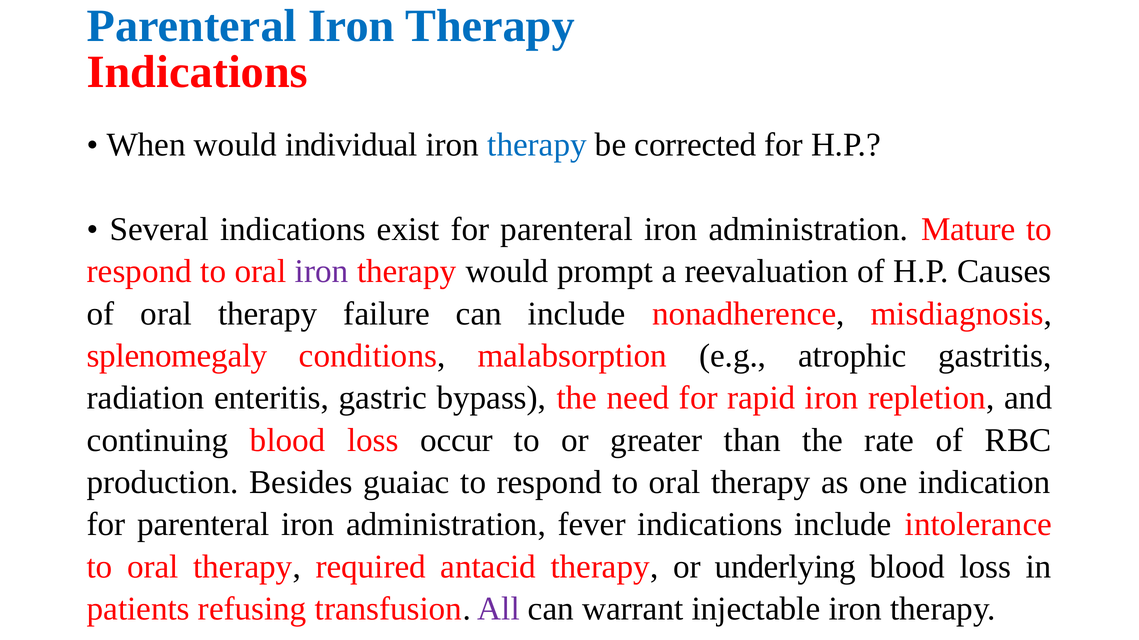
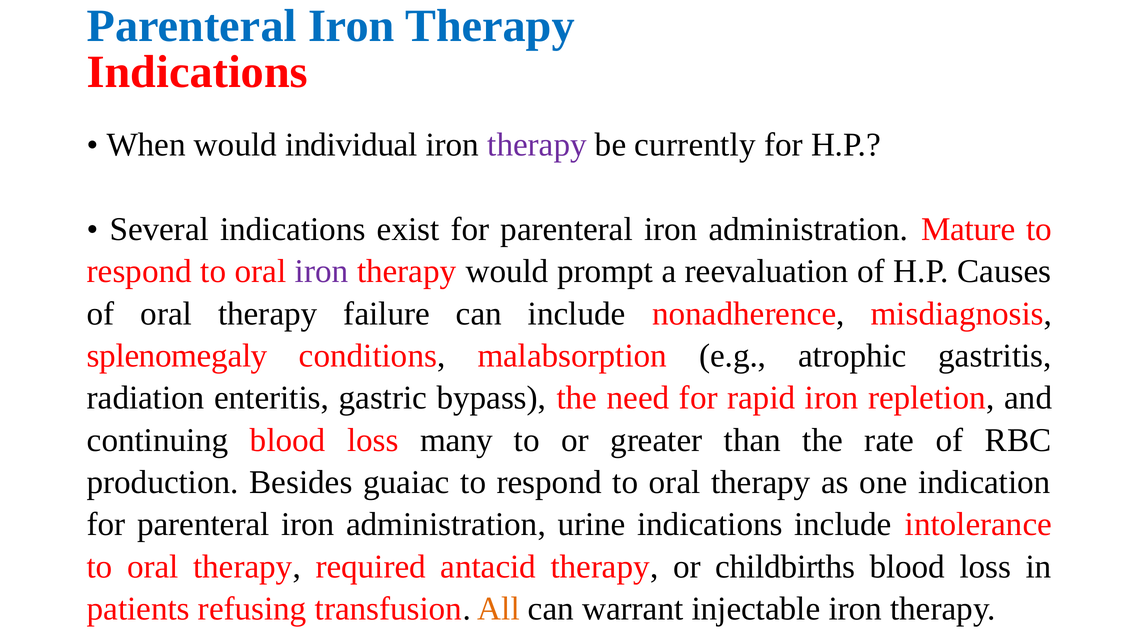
therapy colour: blue -> purple (537, 145)
corrected: corrected -> currently (695, 145)
occur: occur -> many (457, 441)
fever: fever -> urine (592, 525)
underlying: underlying -> childbirths (785, 567)
All colour: purple -> orange (499, 610)
